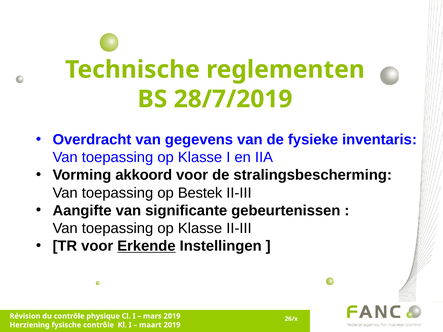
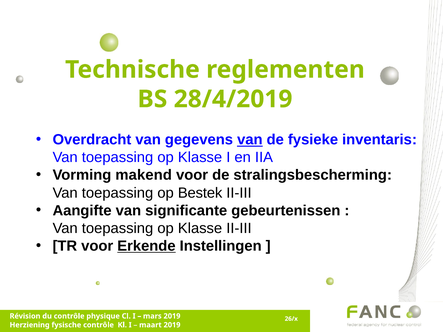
28/7/2019: 28/7/2019 -> 28/4/2019 (233, 99)
van underline: none -> present (250, 140)
akkoord: akkoord -> makend (144, 175)
